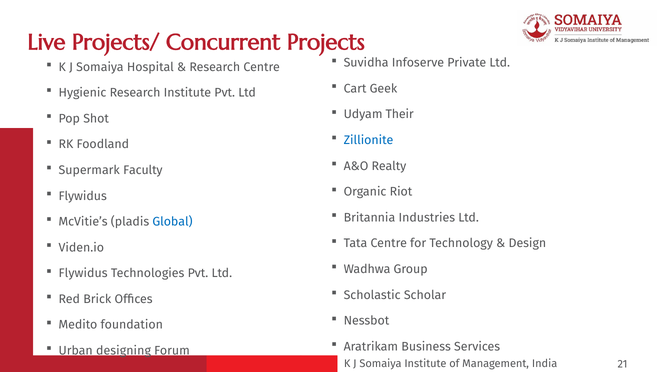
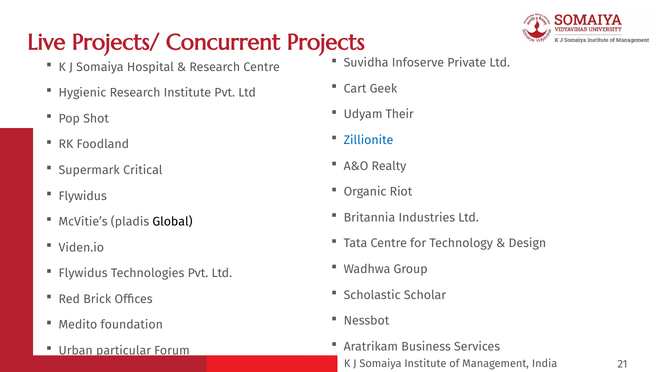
Faculty: Faculty -> Critical (143, 170)
Global colour: blue -> black (173, 222)
designing: designing -> particular (124, 351)
